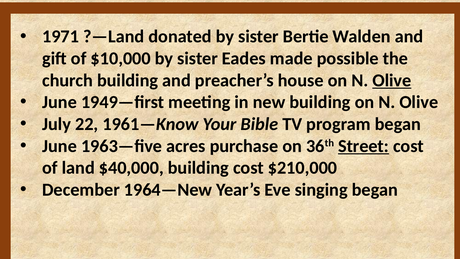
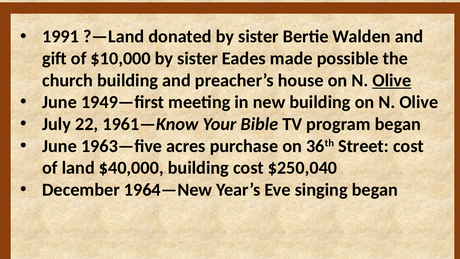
1971: 1971 -> 1991 (61, 37)
Street underline: present -> none (364, 146)
$210,000: $210,000 -> $250,040 (302, 168)
